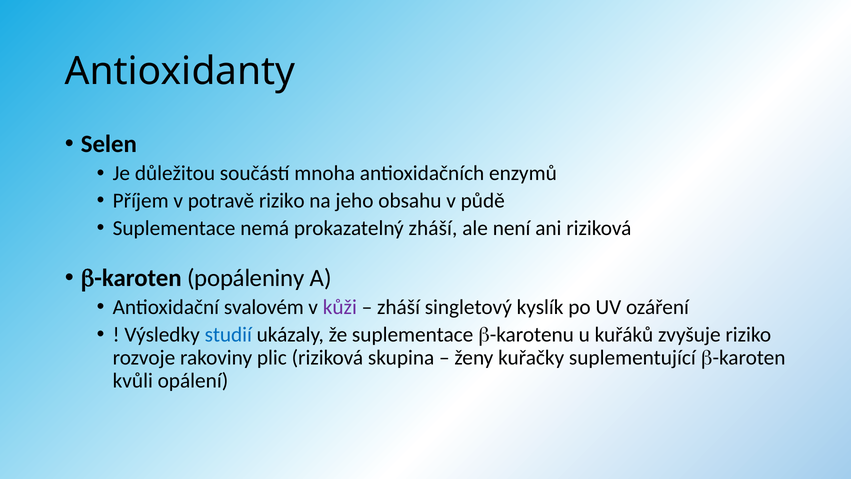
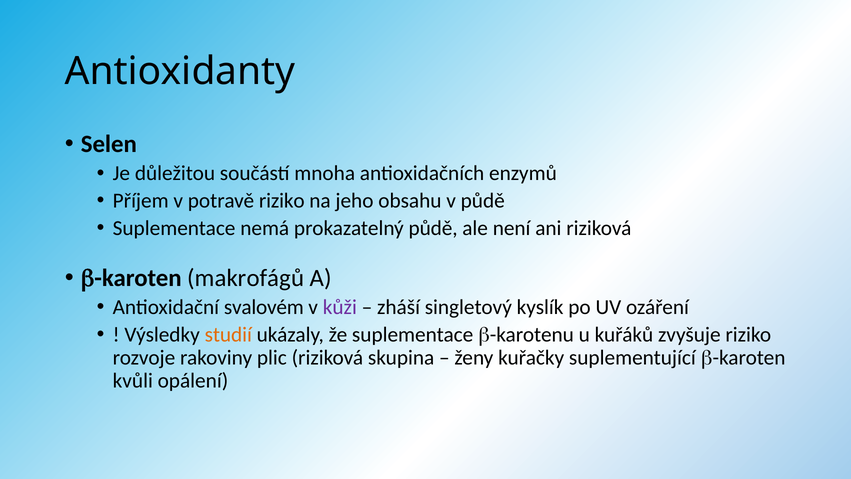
prokazatelný zháší: zháší -> půdě (433, 228)
popáleniny: popáleniny -> makrofágů (246, 278)
studií colour: blue -> orange (228, 334)
